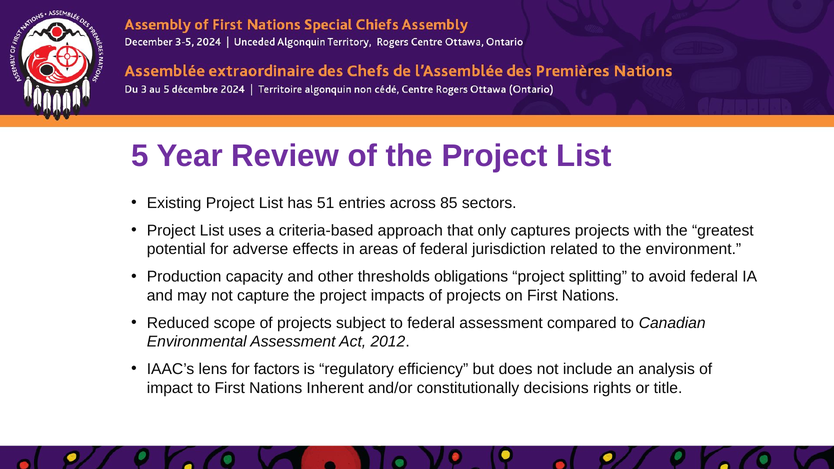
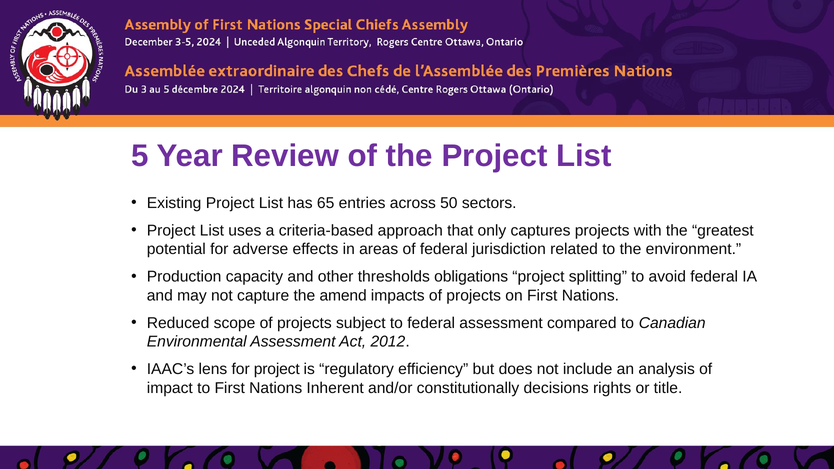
51: 51 -> 65 (326, 203)
85: 85 -> 50 (449, 203)
capture the project: project -> amend (343, 296)
for factors: factors -> project (277, 369)
